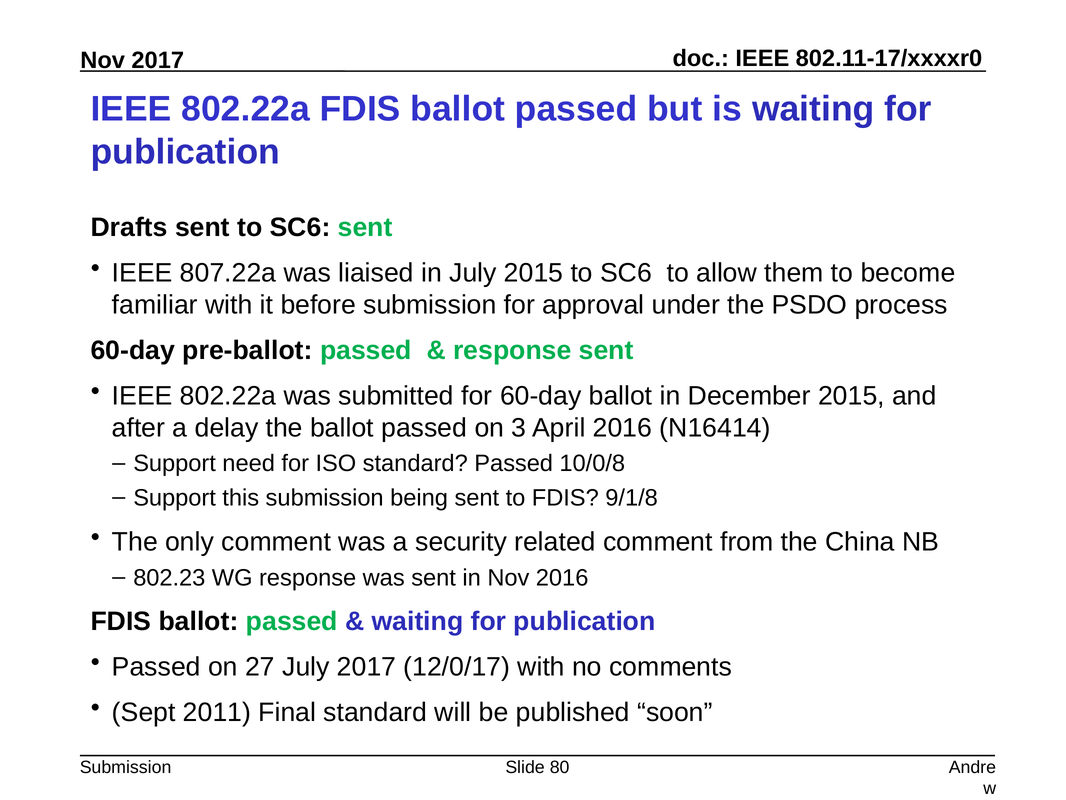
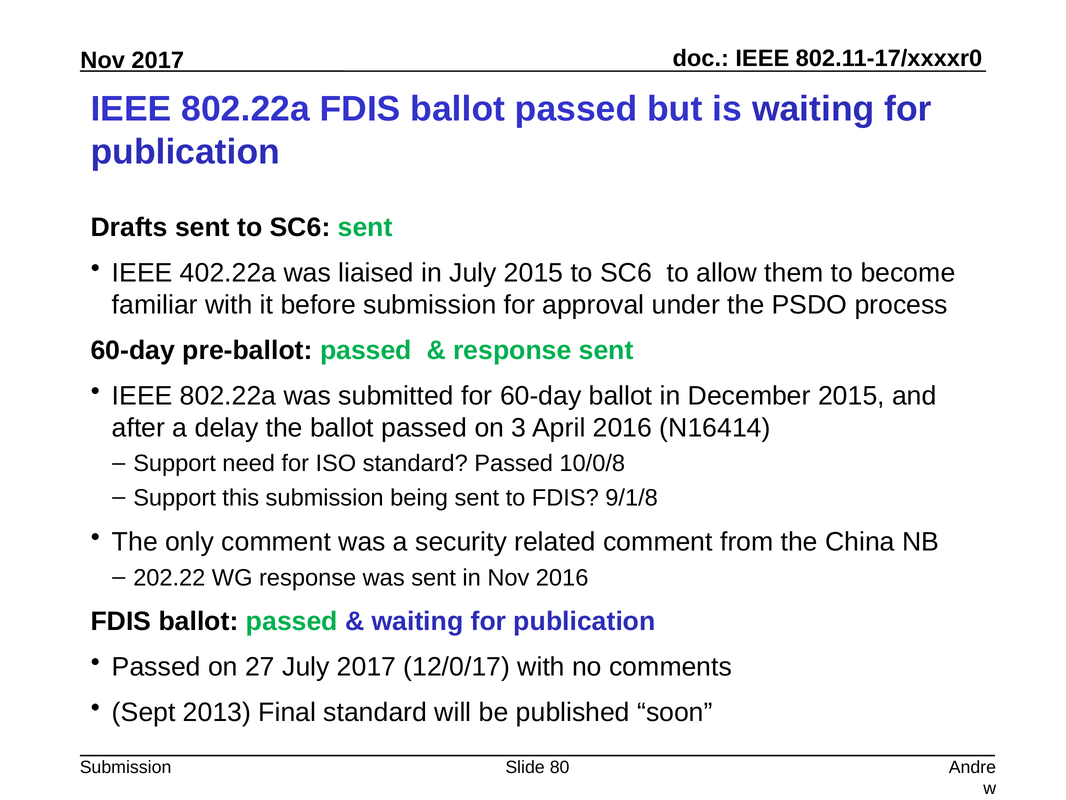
807.22a: 807.22a -> 402.22a (228, 273)
802.23: 802.23 -> 202.22 (169, 577)
2011: 2011 -> 2013 (217, 712)
